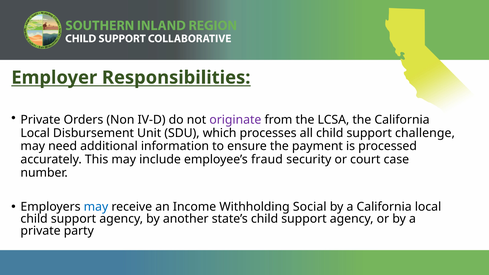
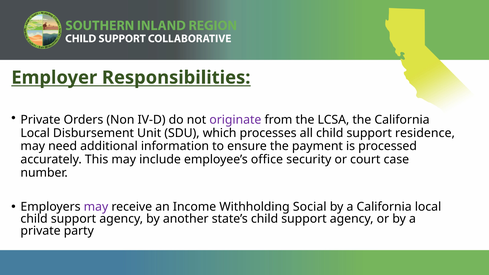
challenge: challenge -> residence (425, 133)
fraud: fraud -> office (267, 160)
may colour: blue -> purple (96, 207)
